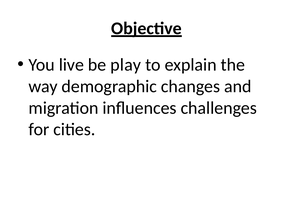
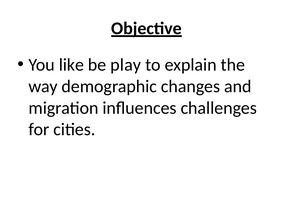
live: live -> like (71, 65)
